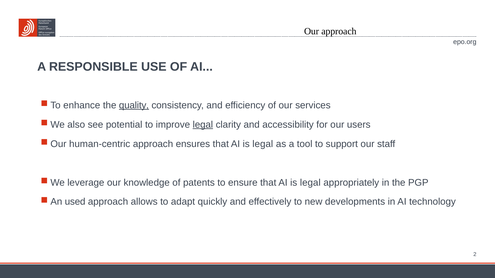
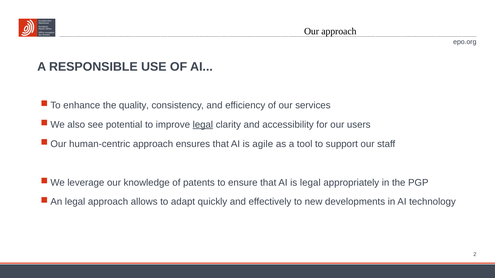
quality underline: present -> none (134, 105)
legal: legal -> agile (263, 144)
An used: used -> legal (75, 202)
